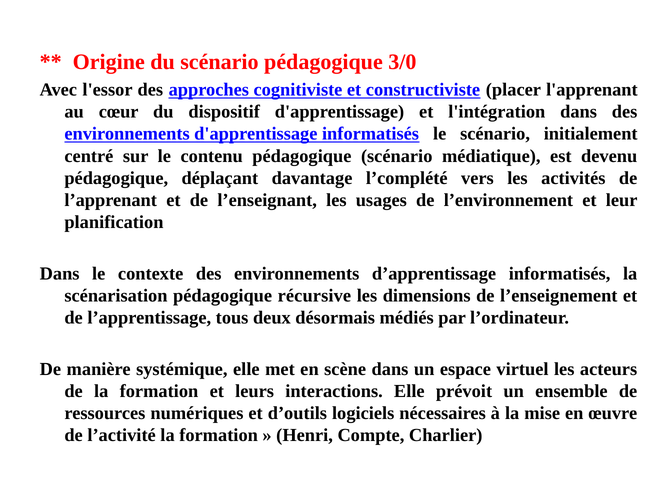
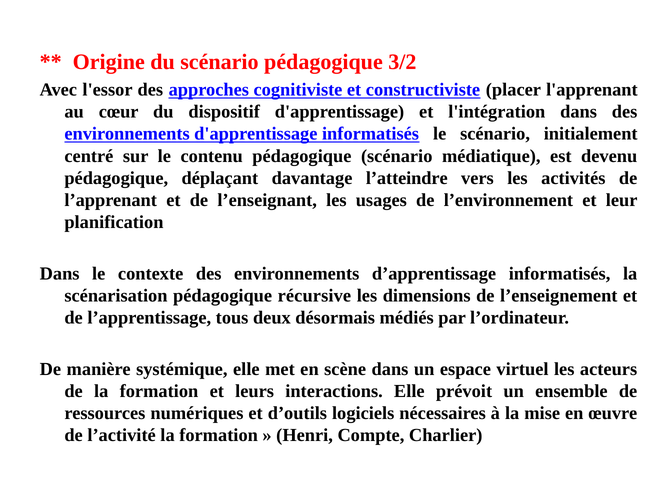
3/0: 3/0 -> 3/2 (402, 62)
l’complété: l’complété -> l’atteindre (407, 178)
